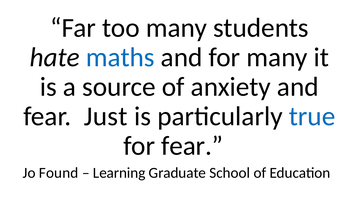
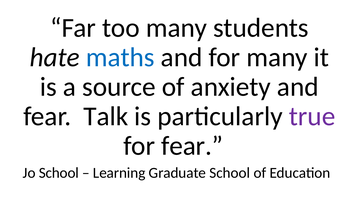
Just: Just -> Talk (106, 116)
true colour: blue -> purple (312, 116)
Jo Found: Found -> School (59, 173)
